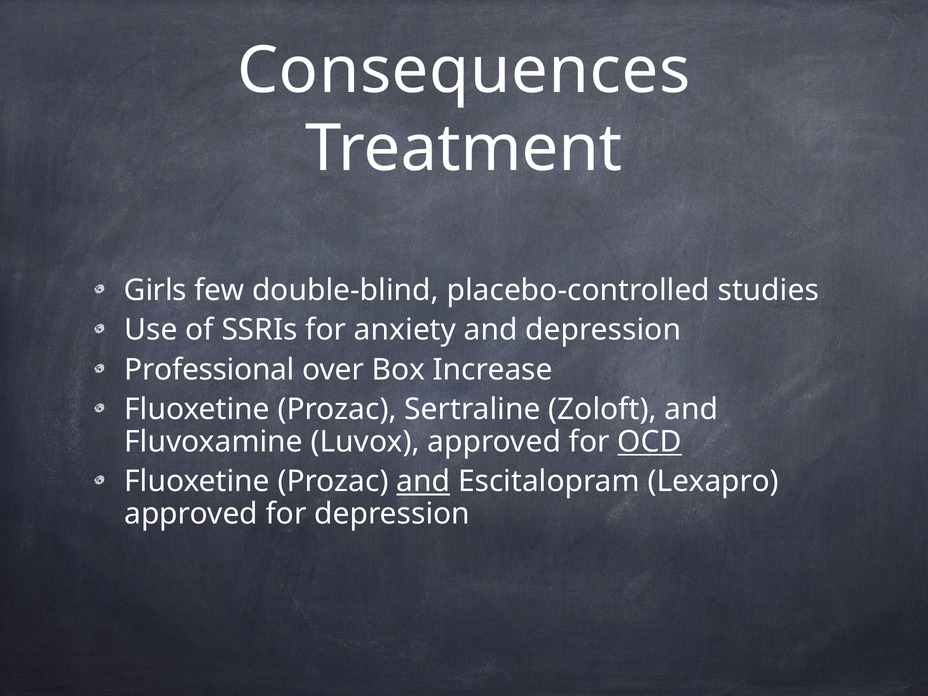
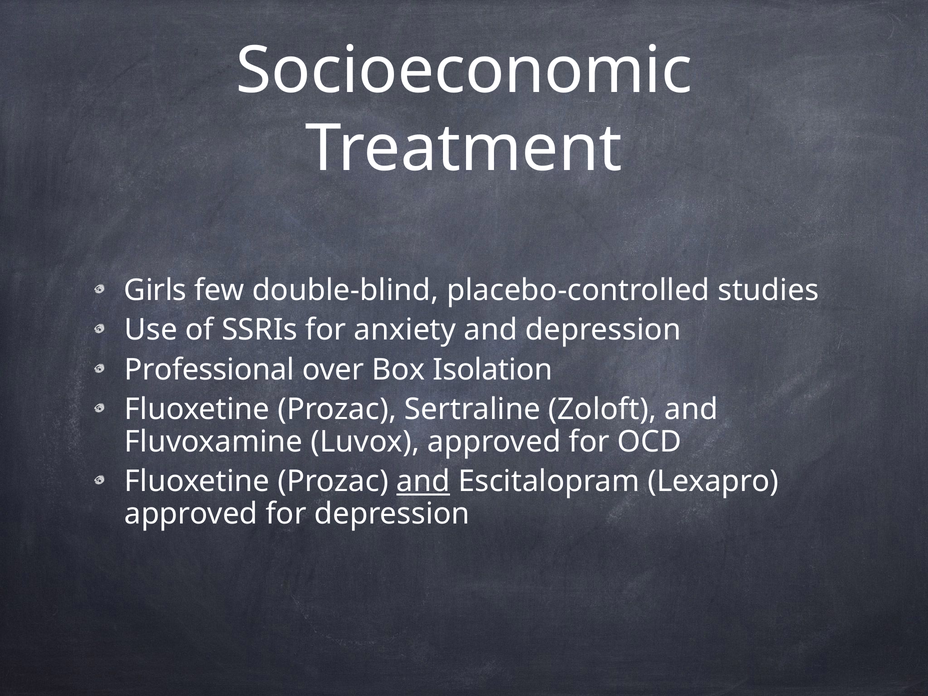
Consequences: Consequences -> Socioeconomic (464, 71)
Increase: Increase -> Isolation (493, 370)
OCD underline: present -> none (650, 442)
